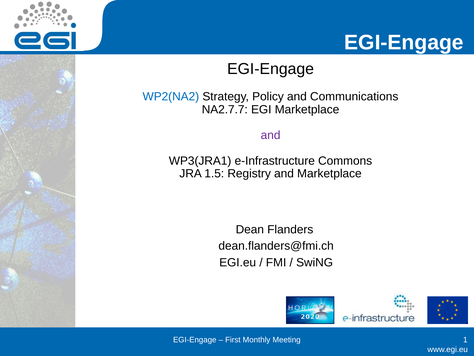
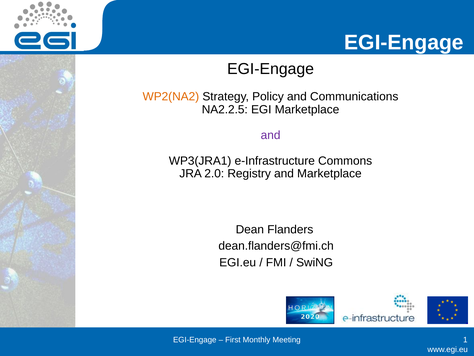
WP2(NA2 colour: blue -> orange (171, 97)
NA2.7.7: NA2.7.7 -> NA2.2.5 (225, 109)
1.5: 1.5 -> 2.0 (214, 173)
